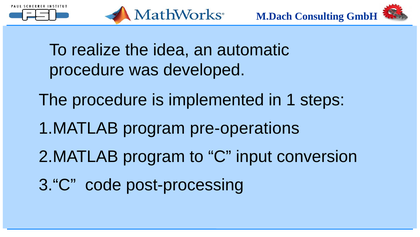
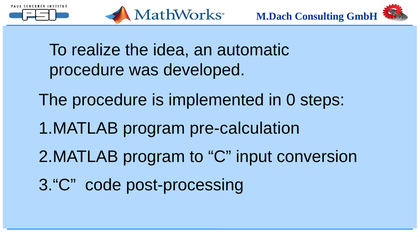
1: 1 -> 0 (291, 100)
pre-operations: pre-operations -> pre-calculation (245, 128)
